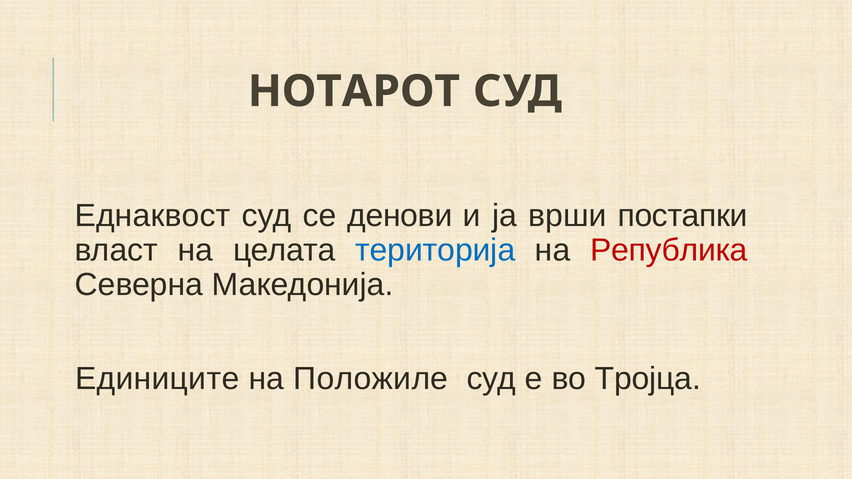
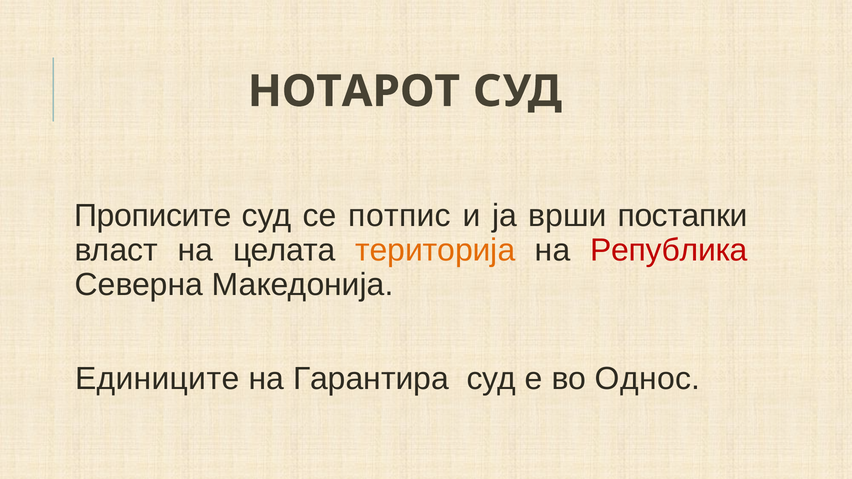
Еднаквост: Еднаквост -> Прописите (153, 216)
денови: денови -> потпис (400, 216)
територија colour: blue -> orange (435, 250)
Положиле: Положиле -> Гарантира (371, 379)
Тројца: Тројца -> Однос (648, 379)
